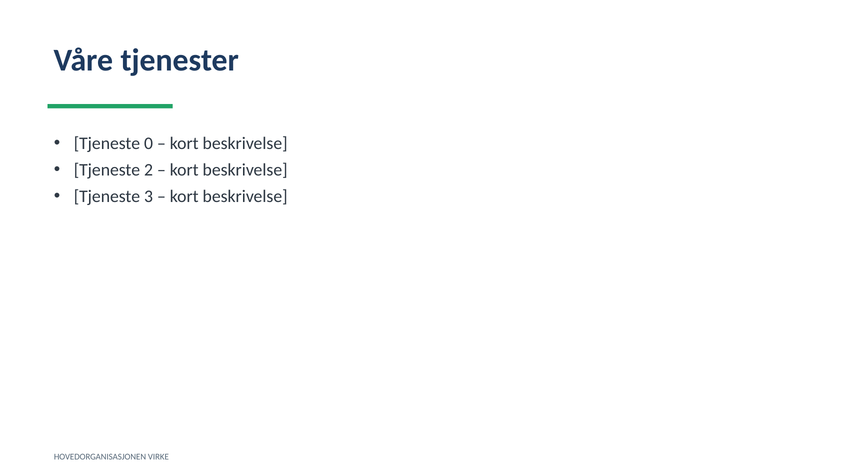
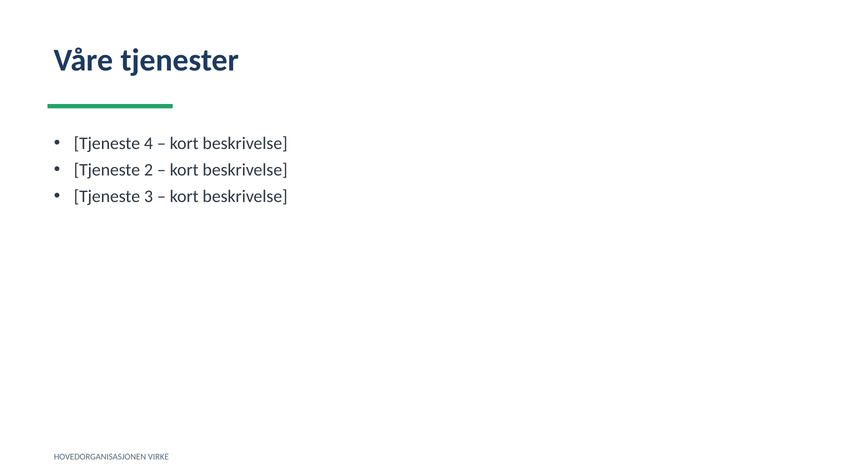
0: 0 -> 4 (148, 143)
